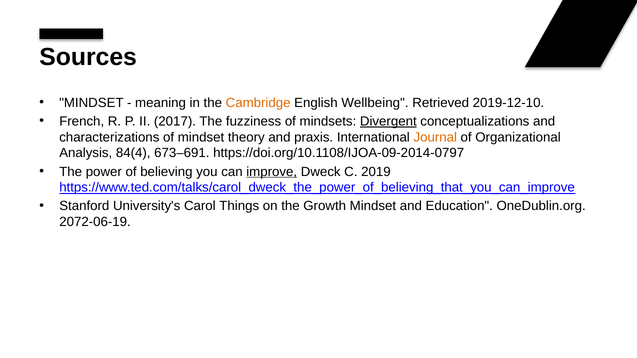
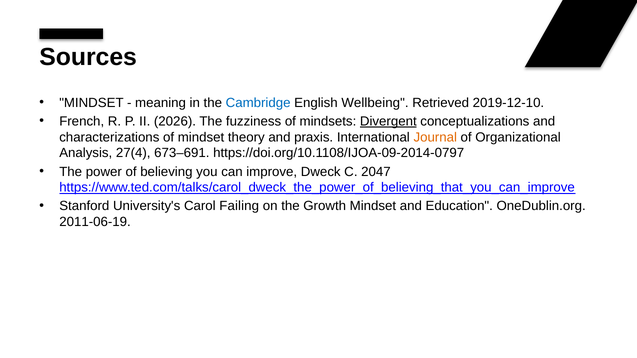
Cambridge colour: orange -> blue (258, 103)
2017: 2017 -> 2026 (175, 121)
84(4: 84(4 -> 27(4 (133, 153)
improve underline: present -> none (272, 172)
2019: 2019 -> 2047 (376, 172)
Things: Things -> Failing (239, 206)
2072-06-19: 2072-06-19 -> 2011-06-19 (95, 222)
